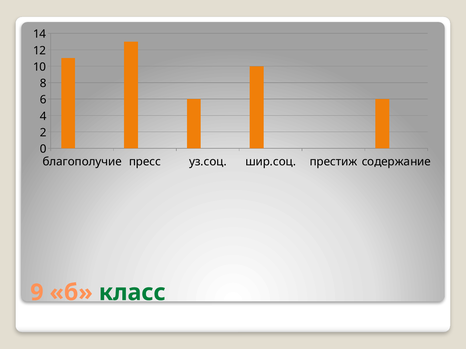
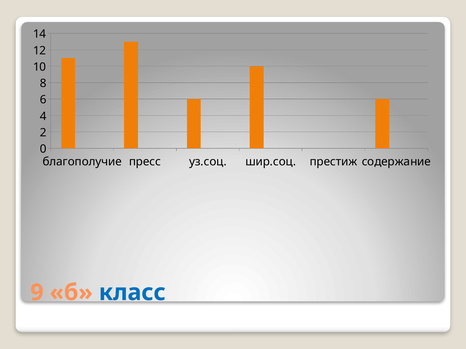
класс colour: green -> blue (132, 293)
